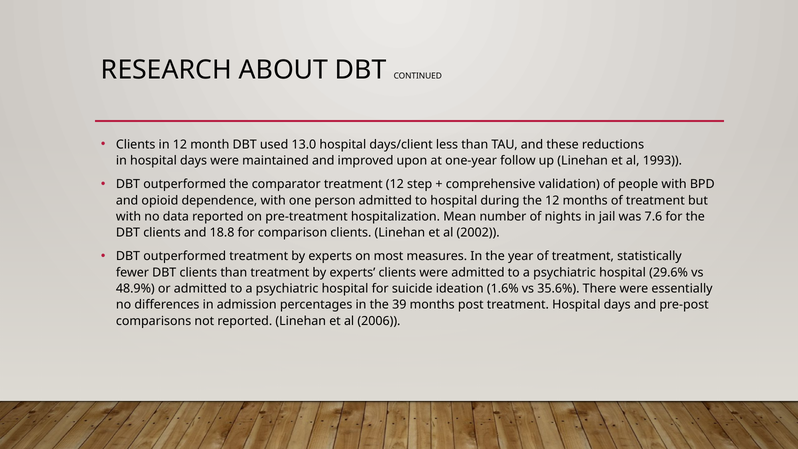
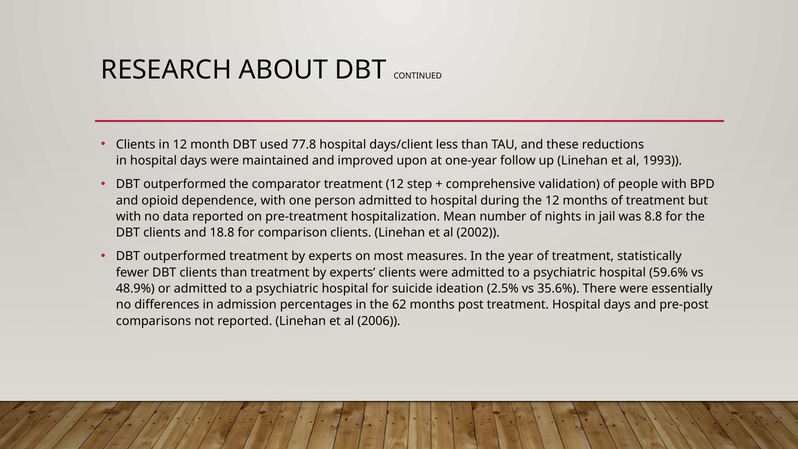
13.0: 13.0 -> 77.8 (304, 144)
7.6: 7.6 -> 8.8 (653, 216)
29.6%: 29.6% -> 59.6% (669, 272)
1.6%: 1.6% -> 2.5% (503, 289)
39: 39 -> 62 (399, 305)
